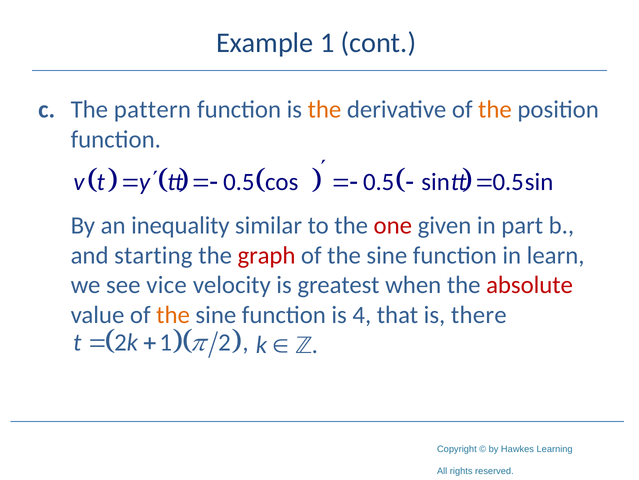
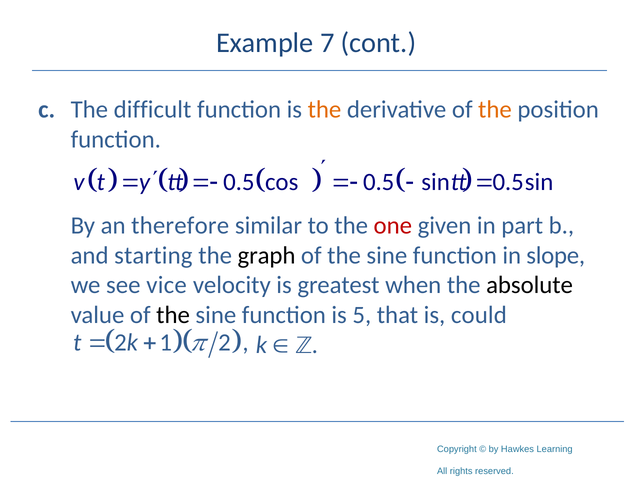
Example 1: 1 -> 7 (327, 43)
pattern: pattern -> difficult (152, 109)
inequality: inequality -> therefore (180, 225)
graph colour: red -> black (267, 255)
learn: learn -> slope (556, 255)
absolute colour: red -> black (530, 285)
the colour: orange -> black (173, 315)
4: 4 -> 5 (362, 315)
there: there -> could (479, 315)
